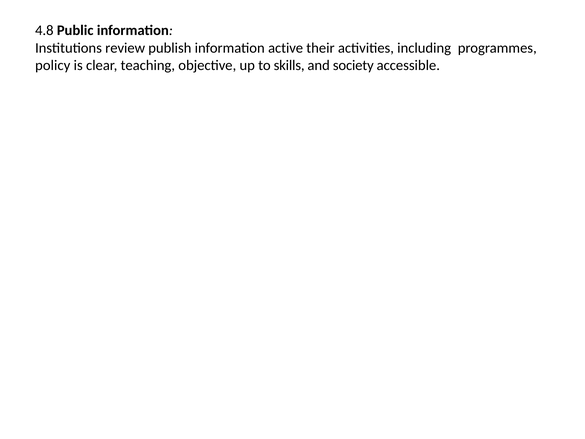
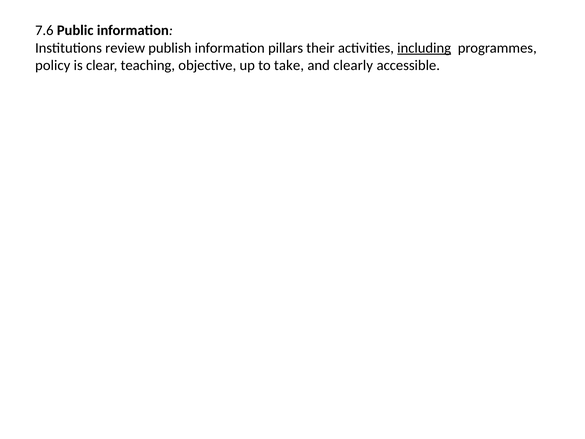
4.8: 4.8 -> 7.6 (44, 30)
active: active -> pillars (286, 48)
including underline: none -> present (424, 48)
skills: skills -> take (289, 65)
society: society -> clearly (353, 65)
